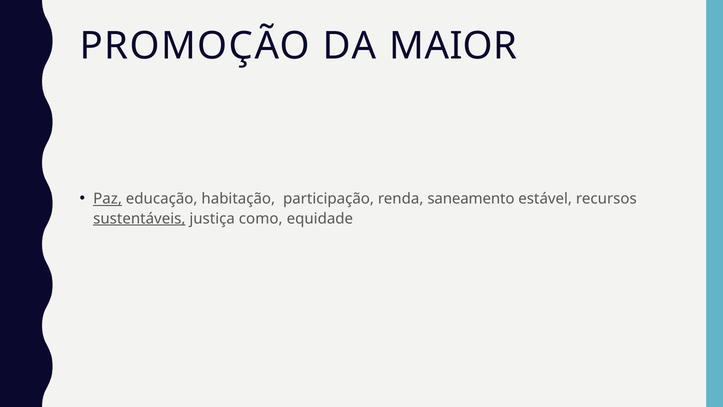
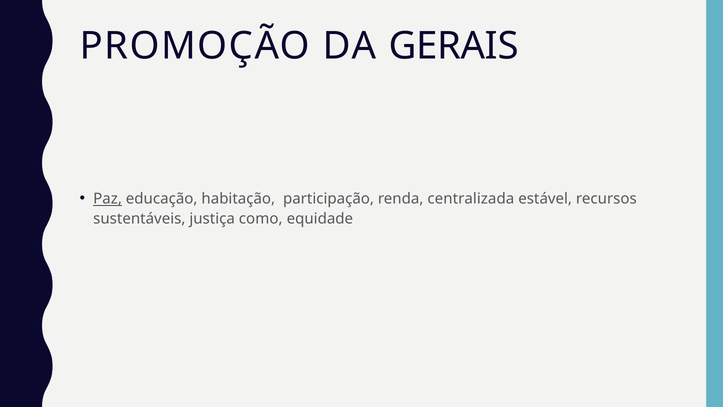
MAIOR: MAIOR -> GERAIS (454, 46)
saneamento: saneamento -> centralizada (471, 199)
sustentáveis underline: present -> none (139, 219)
